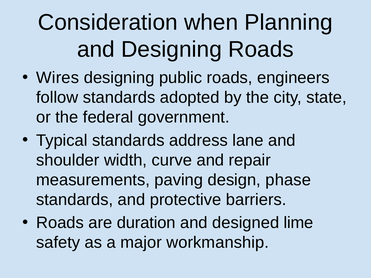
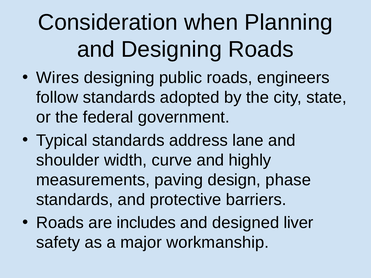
repair: repair -> highly (250, 160)
duration: duration -> includes (146, 223)
lime: lime -> liver (299, 223)
